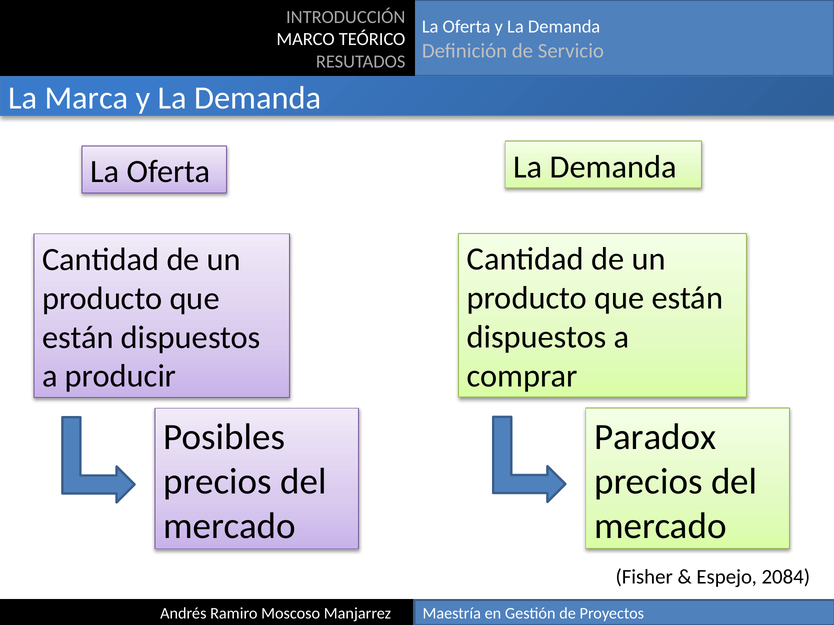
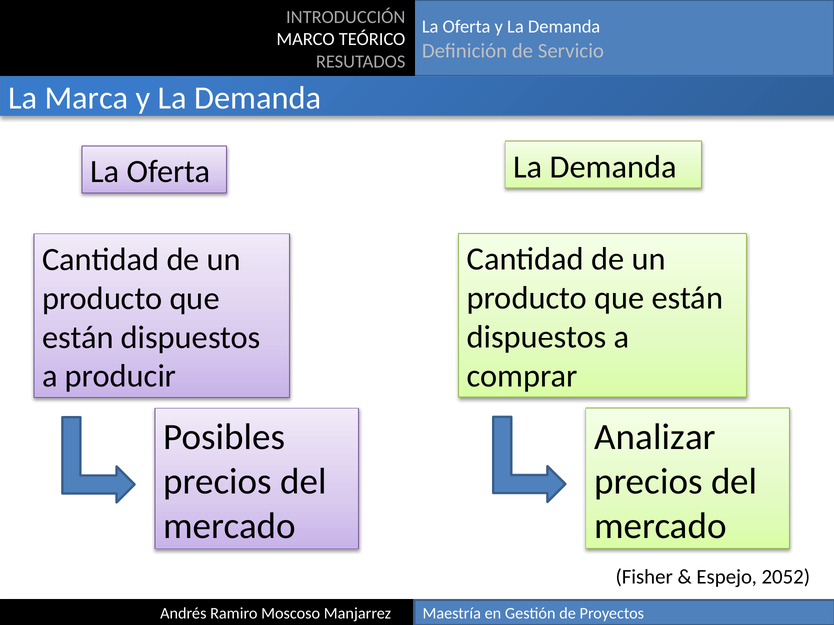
Paradox: Paradox -> Analizar (655, 437)
2084: 2084 -> 2052 (786, 577)
